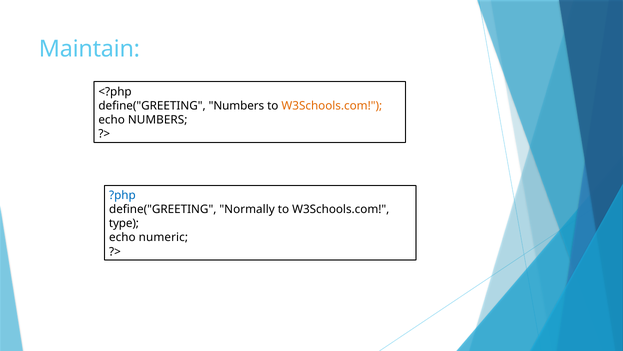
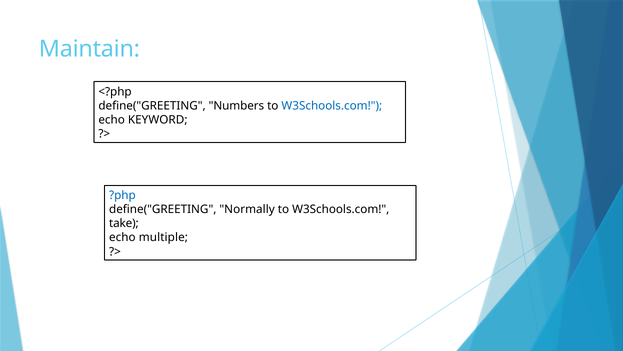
W3Schools.com colour: orange -> blue (332, 106)
echo NUMBERS: NUMBERS -> KEYWORD (158, 120)
type: type -> take (124, 223)
numeric: numeric -> multiple (163, 237)
